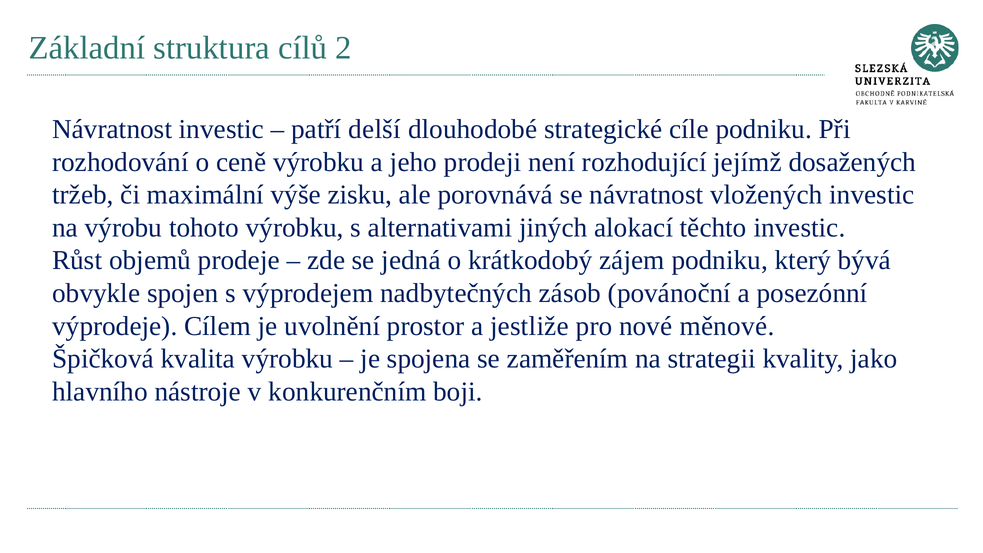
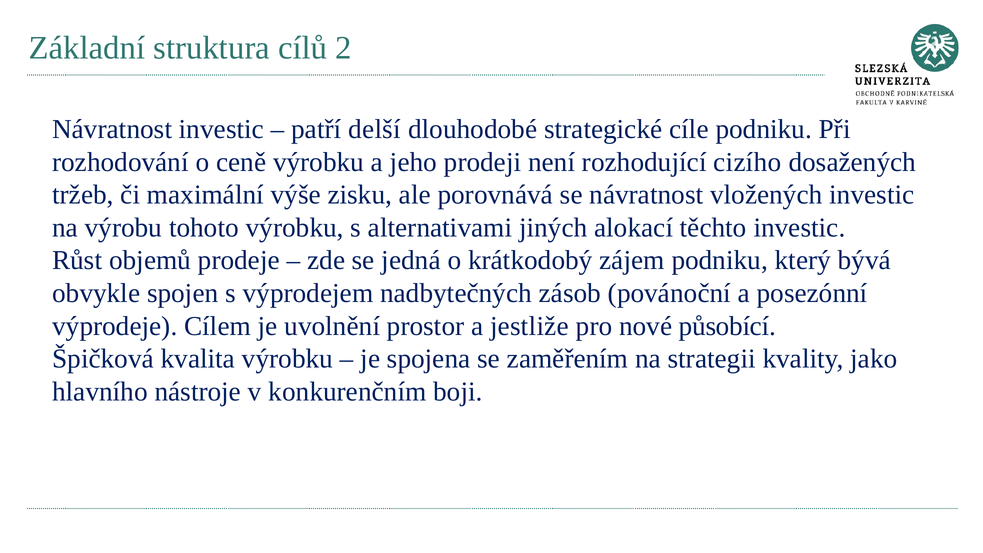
jejímž: jejímž -> cizího (747, 162)
měnové: měnové -> působící (727, 326)
